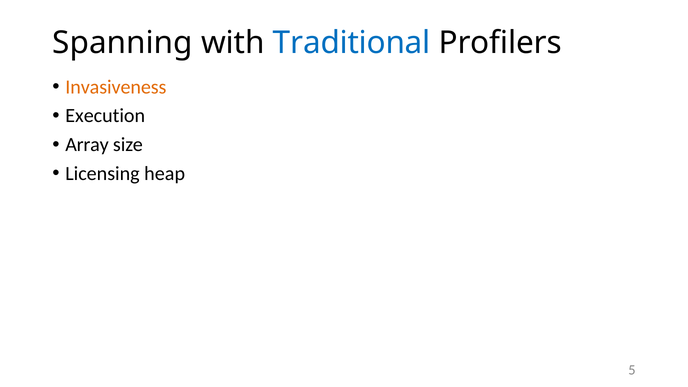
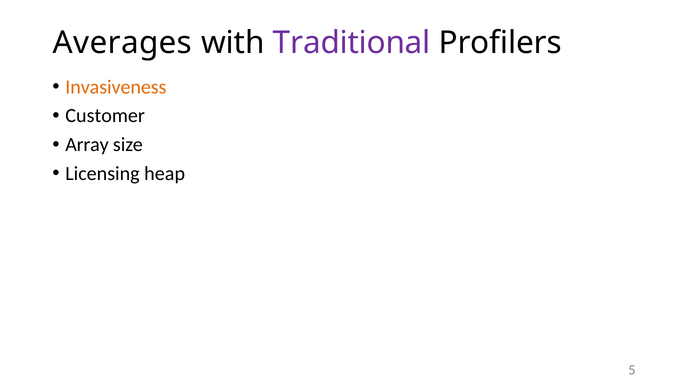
Spanning: Spanning -> Averages (122, 43)
Traditional colour: blue -> purple (352, 43)
Execution: Execution -> Customer (105, 116)
